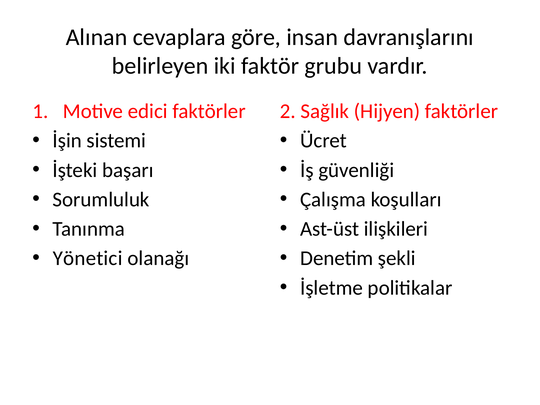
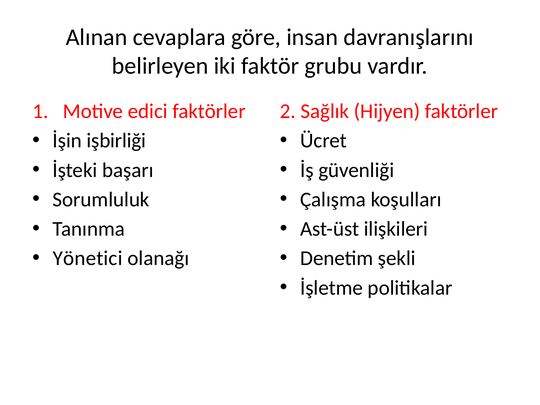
sistemi: sistemi -> işbirliği (116, 141)
